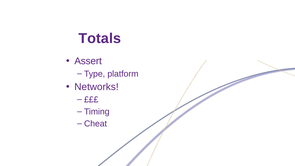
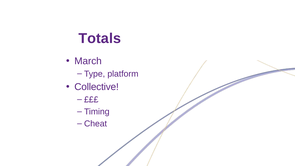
Assert: Assert -> March (88, 61)
Networks: Networks -> Collective (97, 87)
